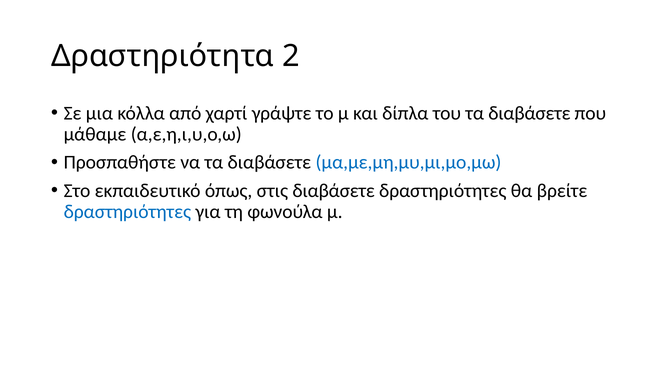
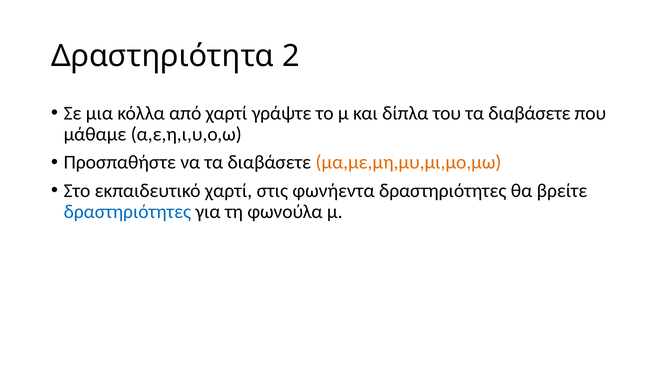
μα,με,μη,μυ,μι,μο,μω colour: blue -> orange (408, 162)
εκπαιδευτικό όπως: όπως -> χαρτί (229, 191)
στις διαβάσετε: διαβάσετε -> φωνήεντα (334, 191)
